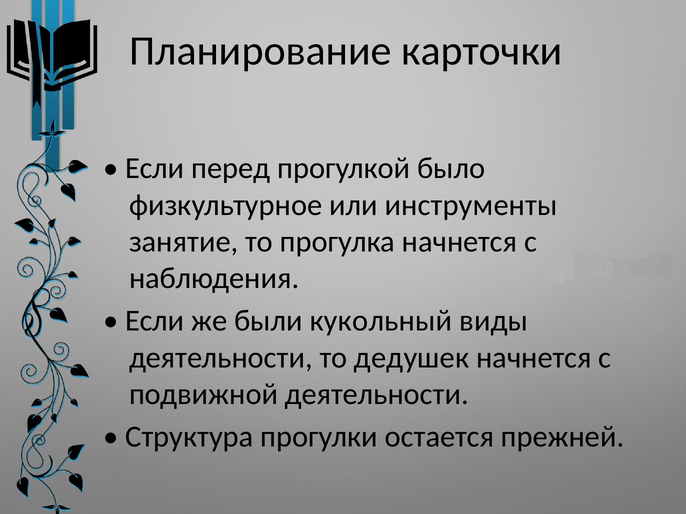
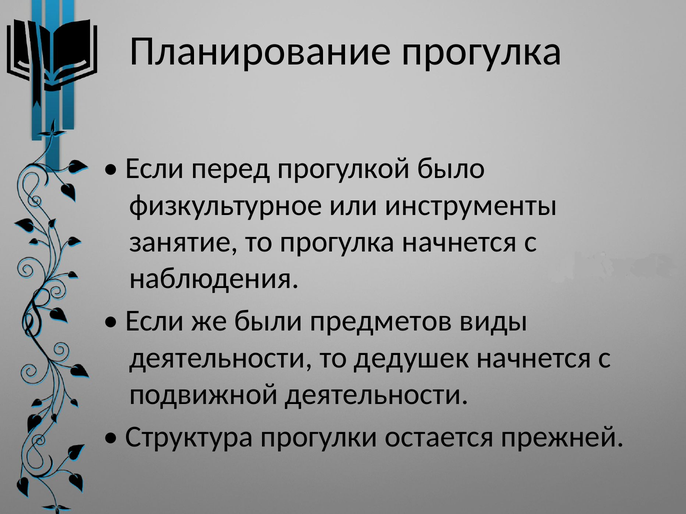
Планирование карточки: карточки -> прогулка (482, 51)
кукольный: кукольный -> предметов (381, 321)
